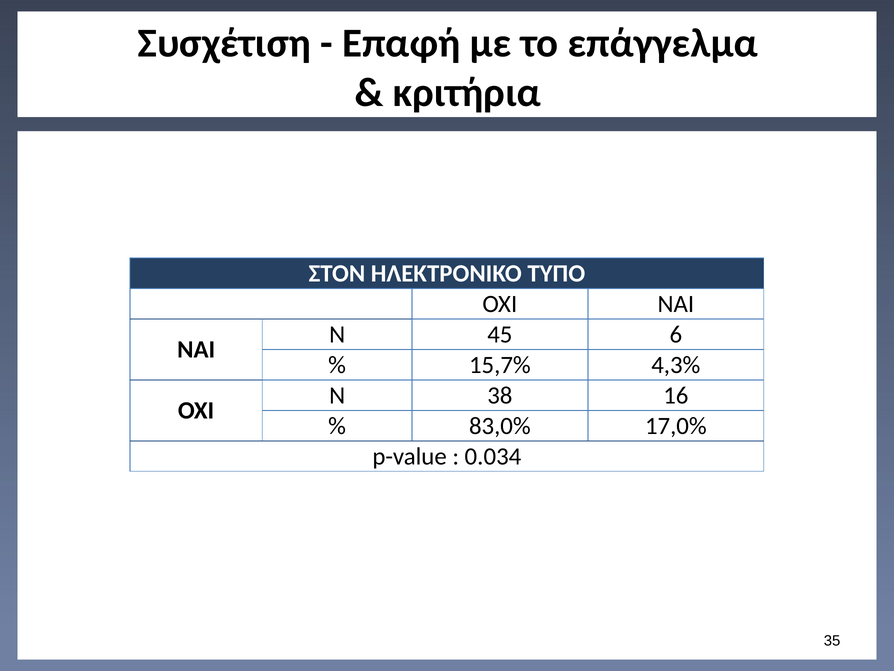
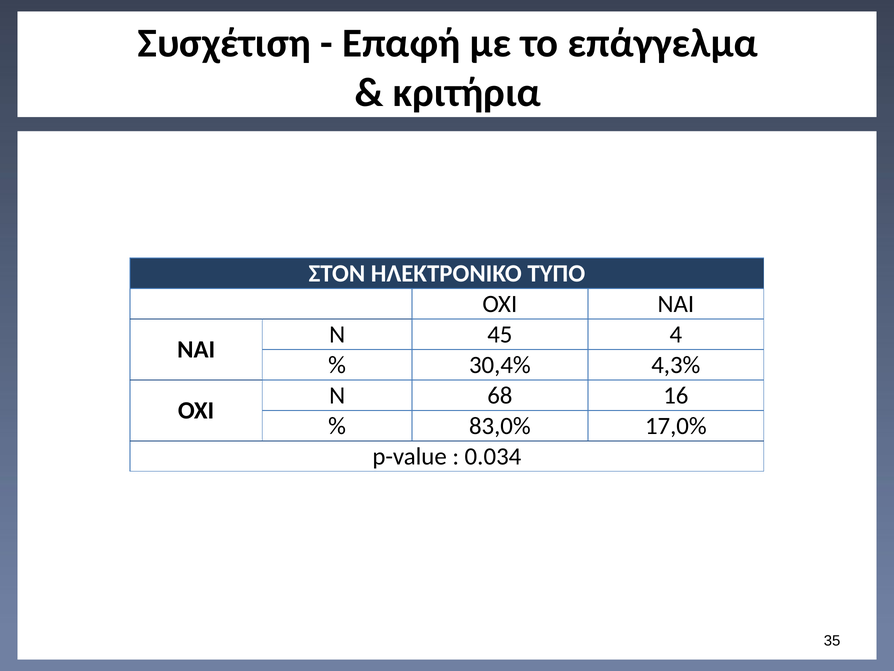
6: 6 -> 4 (676, 334)
15,7%: 15,7% -> 30,4% (500, 365)
38: 38 -> 68 (500, 395)
